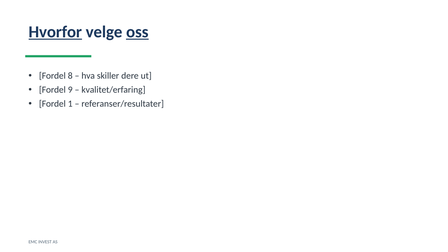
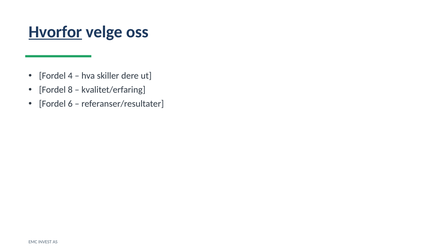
oss underline: present -> none (137, 32)
8: 8 -> 4 (70, 76)
9: 9 -> 8 (70, 90)
1: 1 -> 6 (70, 104)
